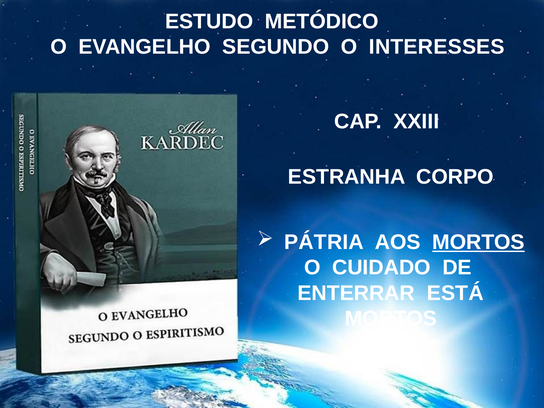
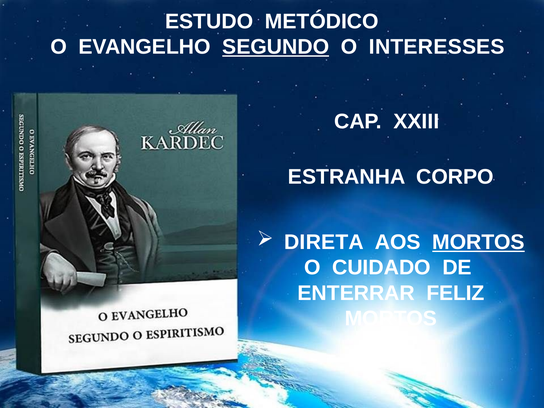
SEGUNDO underline: none -> present (276, 47)
PÁTRIA: PÁTRIA -> DIRETA (324, 242)
ESTÁ: ESTÁ -> FELIZ (455, 293)
